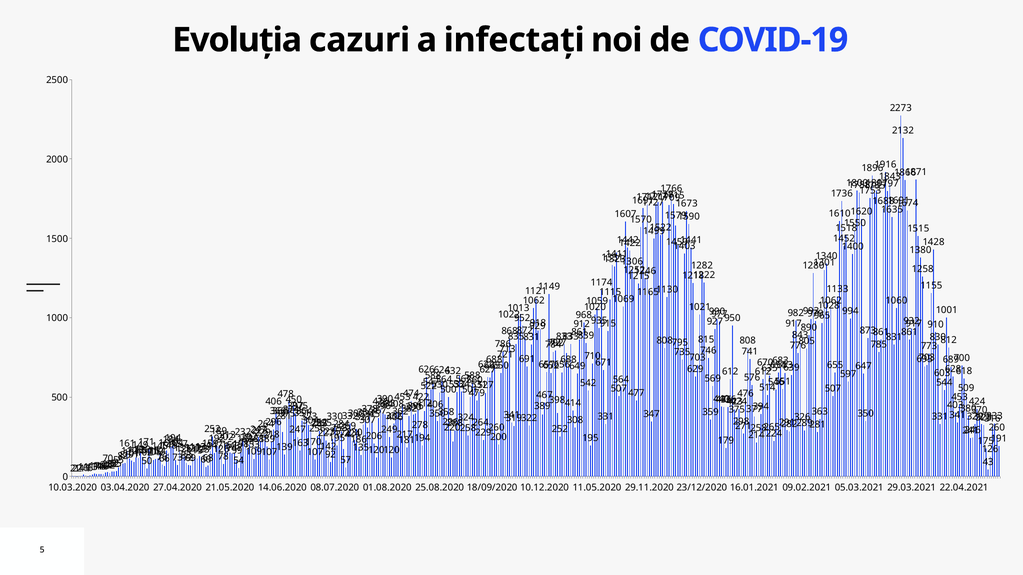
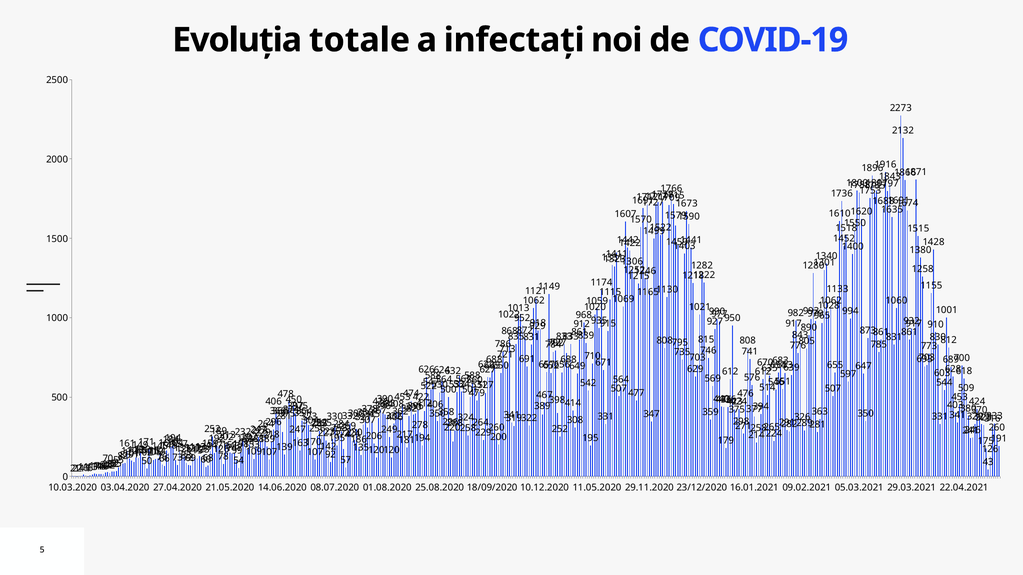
cazuri: cazuri -> totale (359, 40)
